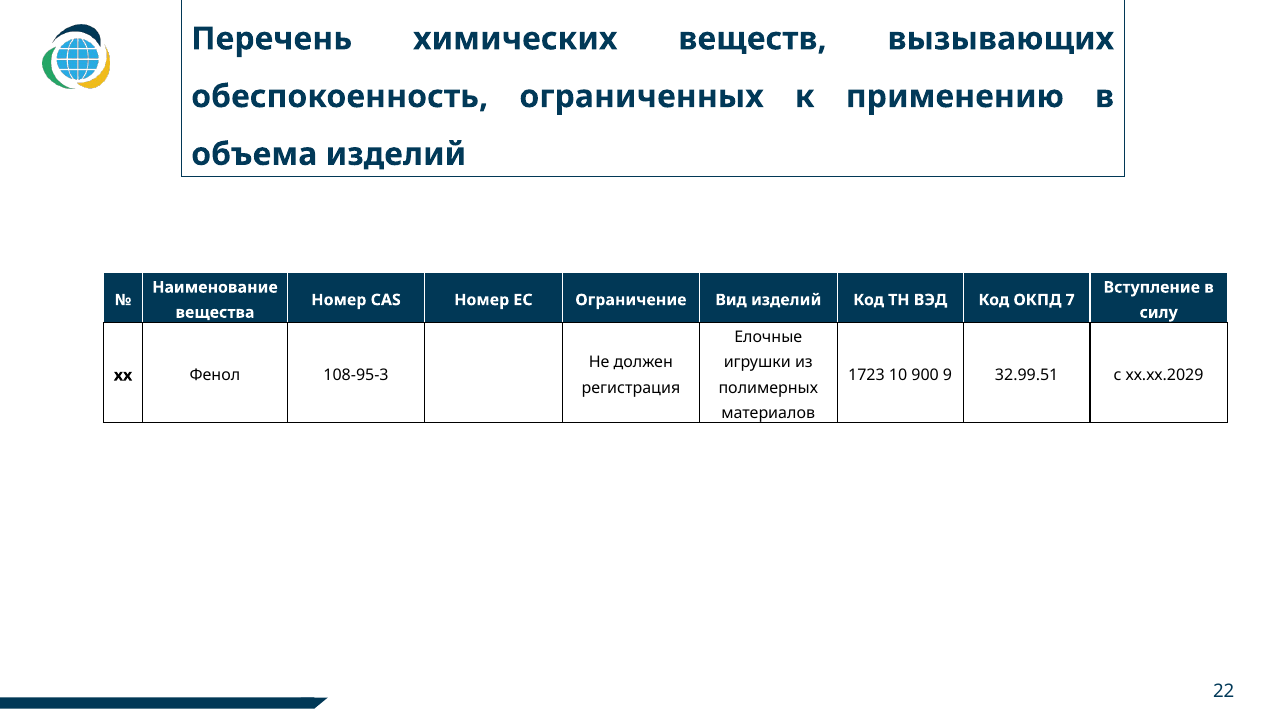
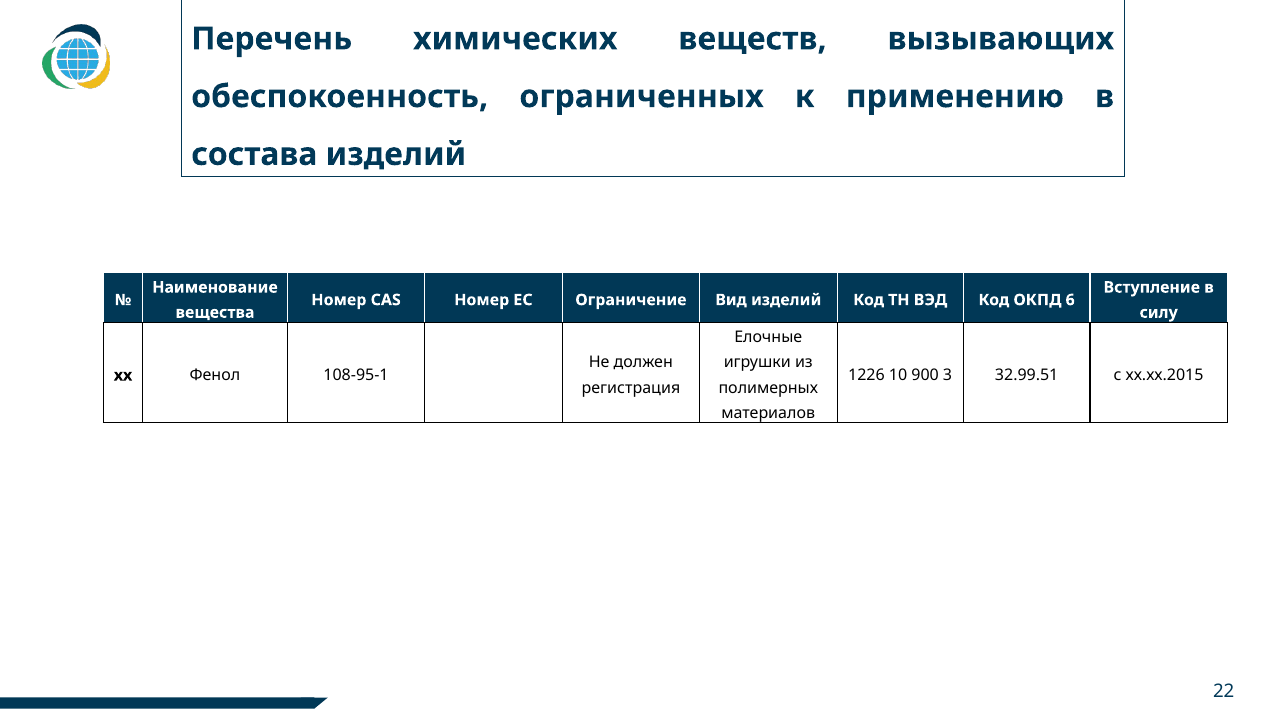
объема: объема -> состава (254, 154)
7: 7 -> 6 (1070, 300)
1723: 1723 -> 1226 (866, 375)
9: 9 -> 3 (948, 375)
хх.хх.2029: хх.хх.2029 -> хх.хх.2015 (1165, 375)
108-95-3: 108-95-3 -> 108-95-1 (356, 375)
